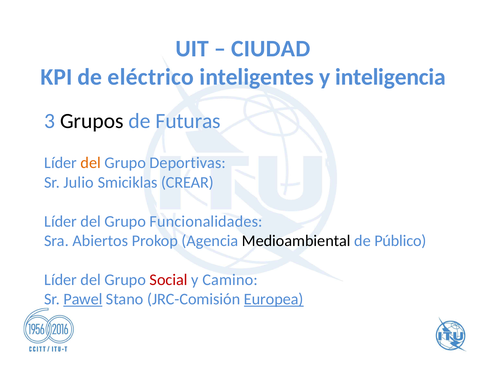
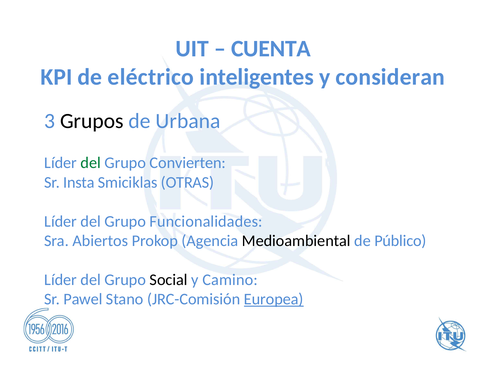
CIUDAD: CIUDAD -> CUENTA (271, 49)
inteligencia: inteligencia -> consideran (390, 77)
Futuras: Futuras -> Urbana (188, 121)
del colour: orange -> green (91, 163)
Deportivas: Deportivas -> Convierten (188, 163)
Julio: Julio -> Insta (79, 182)
CREAR: CREAR -> OTRAS (188, 182)
Social colour: red -> black (169, 279)
Pawel underline: present -> none (83, 299)
